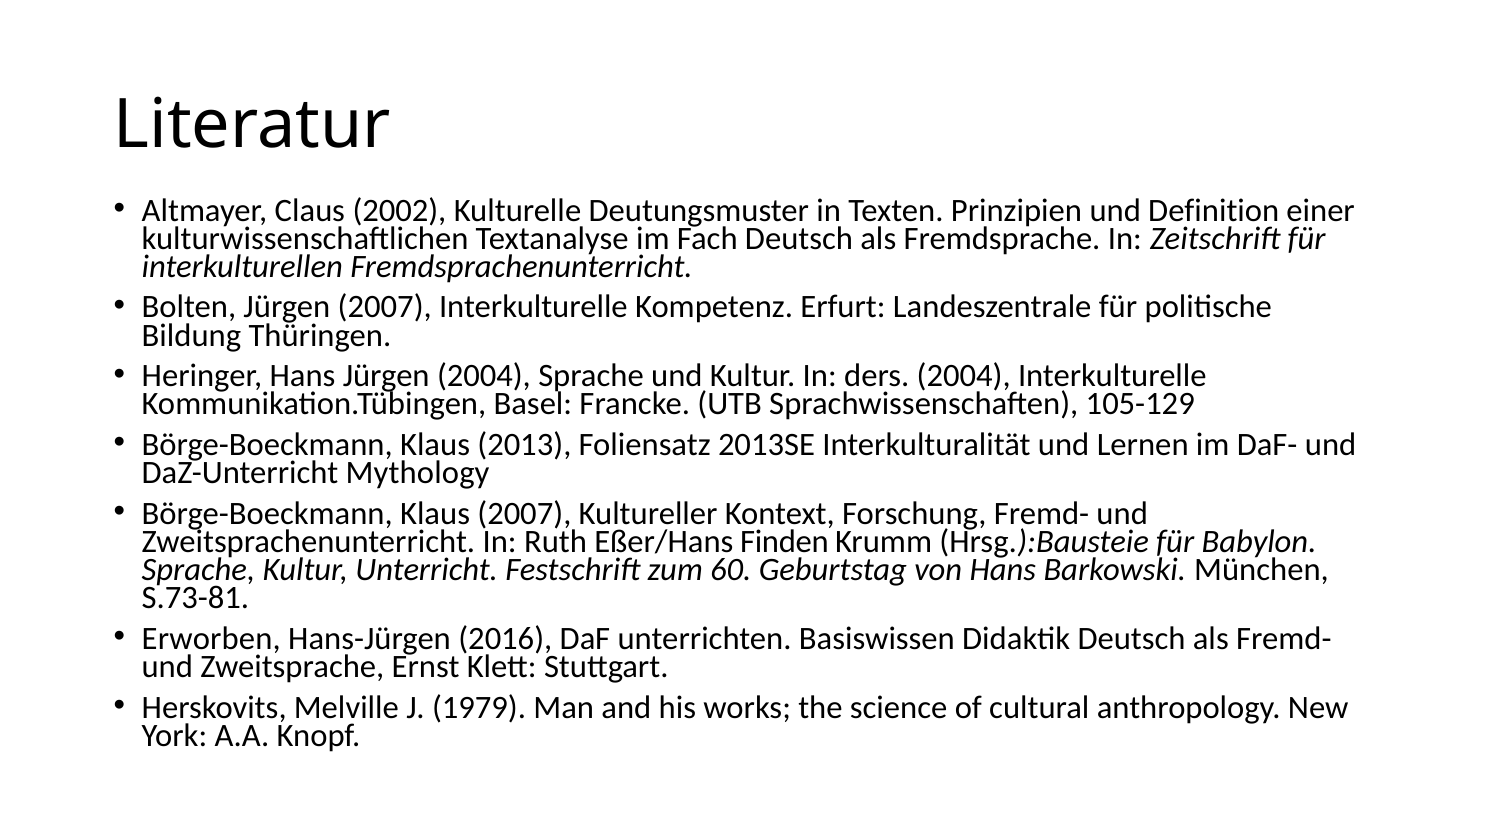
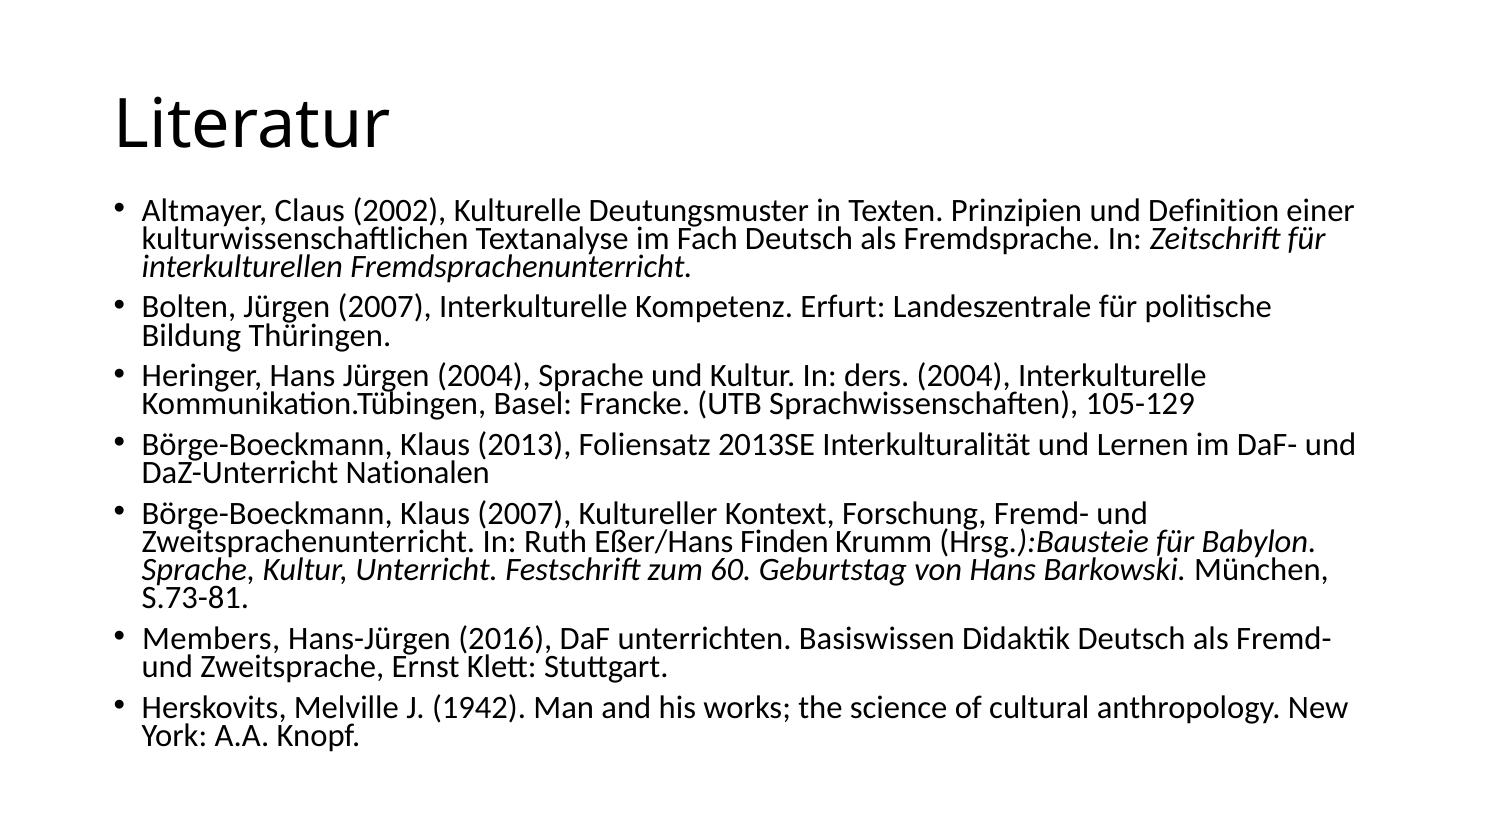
Mythology: Mythology -> Nationalen (418, 473)
Erworben: Erworben -> Members (211, 639)
1979: 1979 -> 1942 (479, 708)
